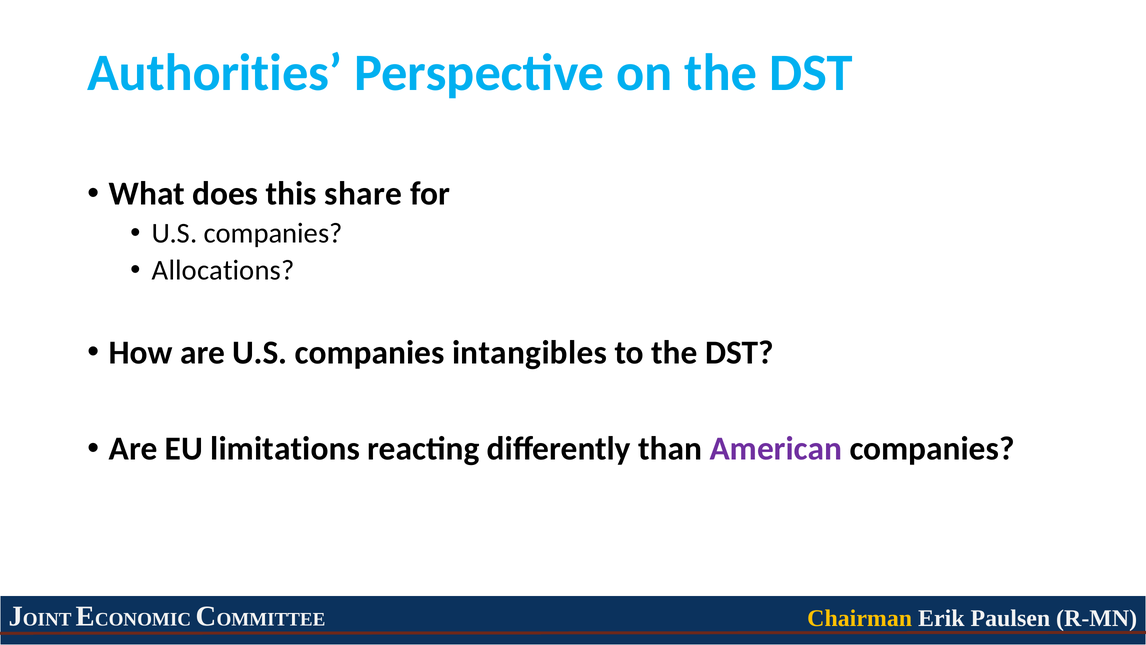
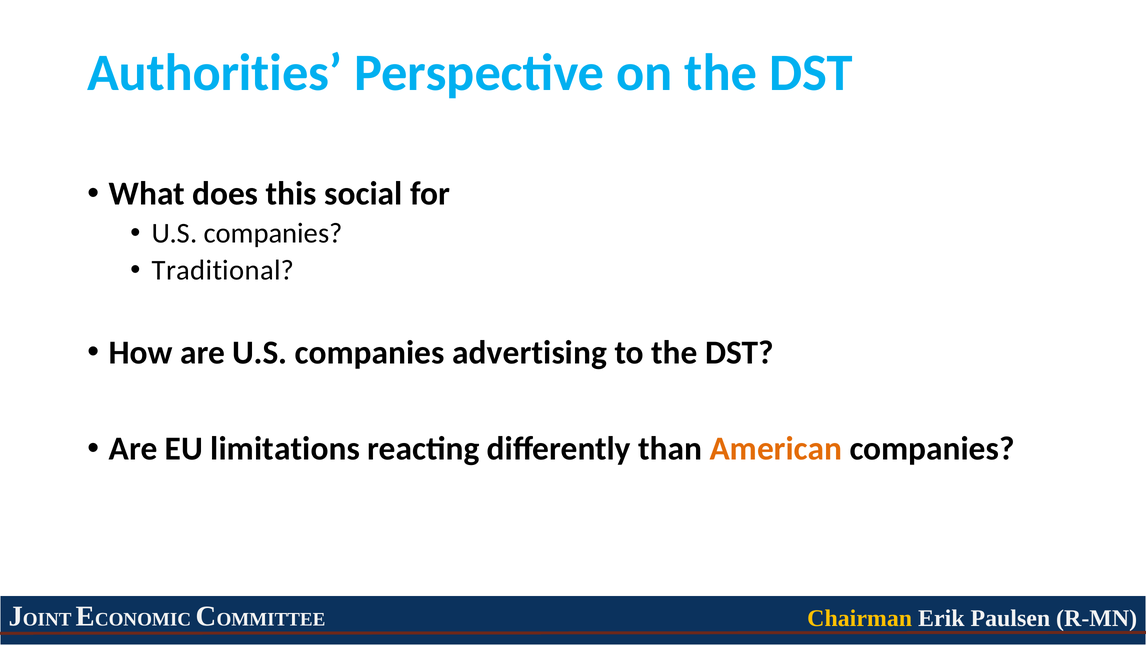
share: share -> social (363, 194)
Allocations: Allocations -> Traditional (223, 270)
intangibles: intangibles -> advertising (530, 352)
American colour: purple -> orange (776, 449)
